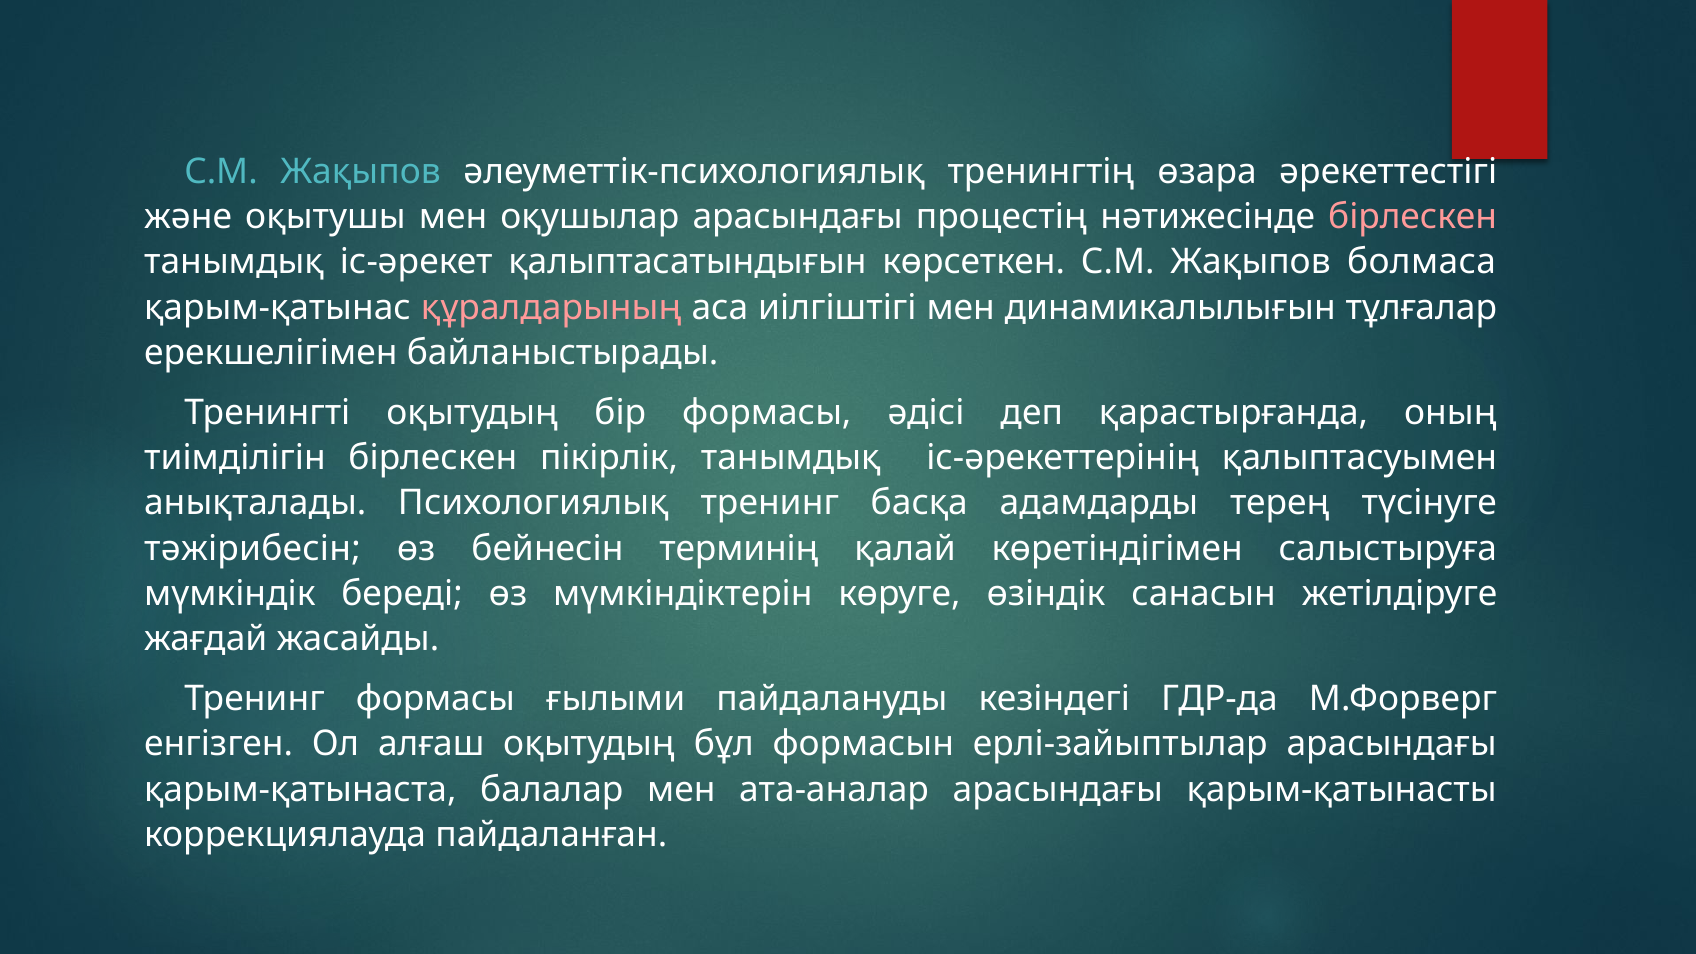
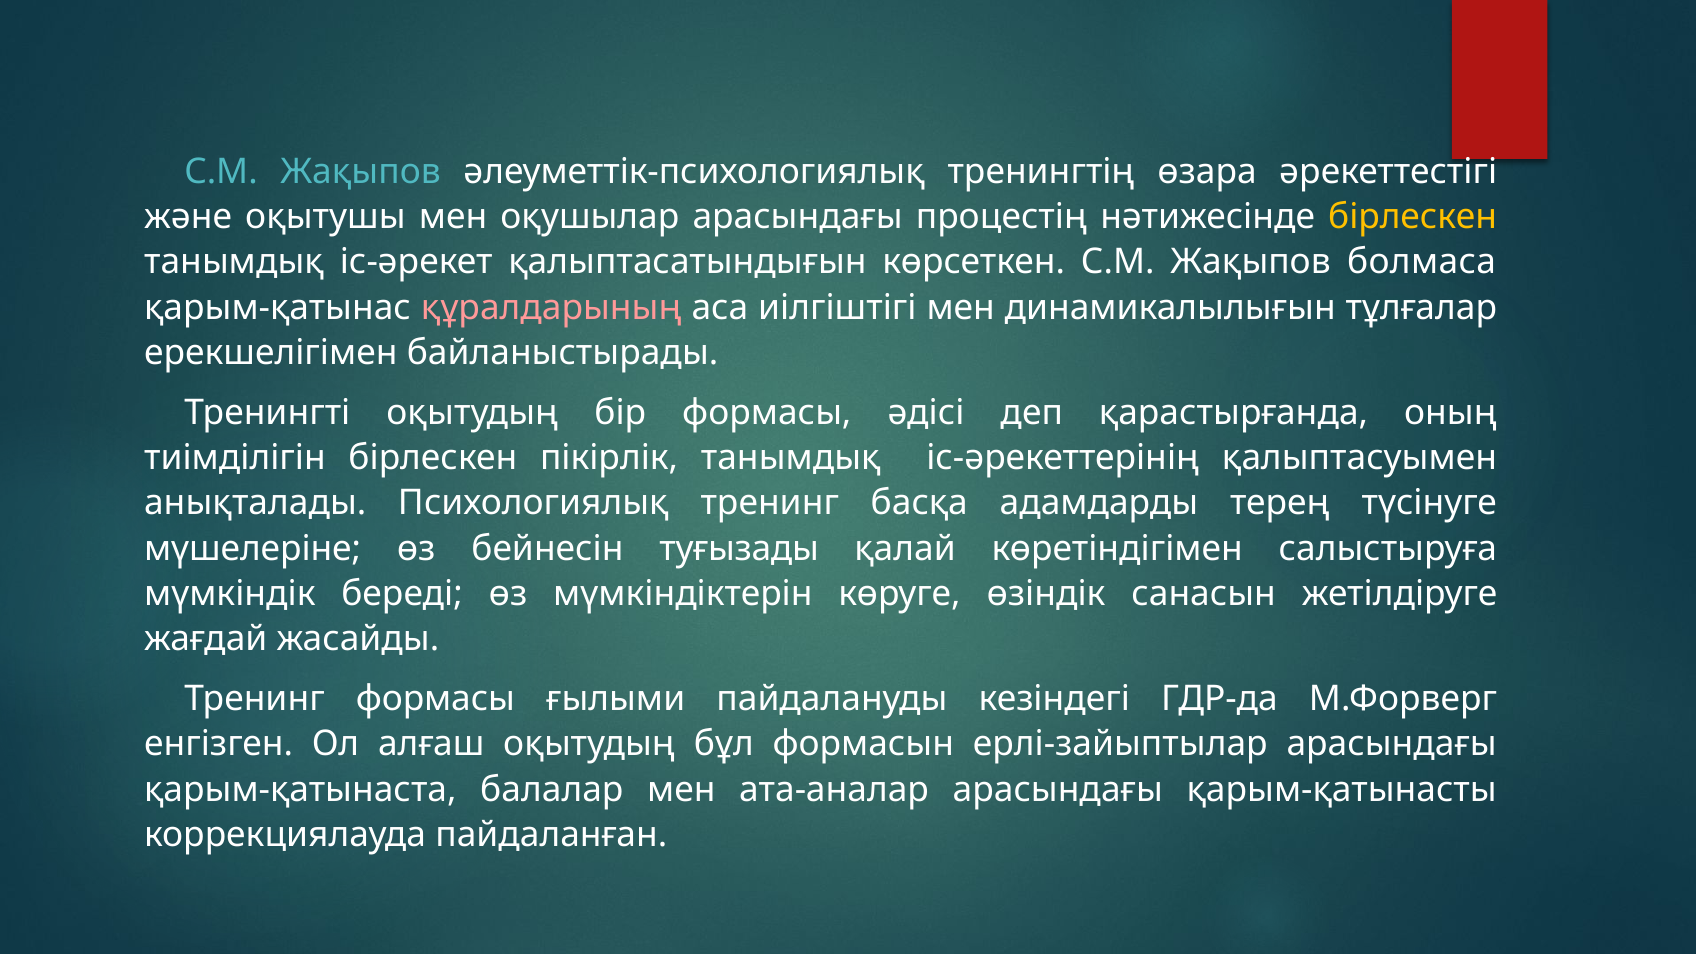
бірлескен colour: pink -> yellow (1413, 217)
тәжірибесін: тәжірибесін -> мүшелеріне (253, 548)
терминің: терминің -> туғызады (739, 548)
